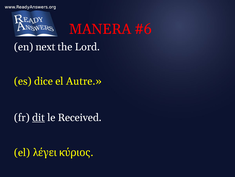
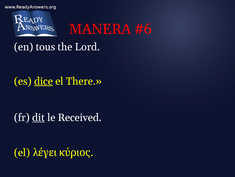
next: next -> tous (45, 47)
dice underline: none -> present (43, 81)
Autre: Autre -> There (84, 81)
